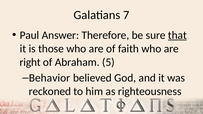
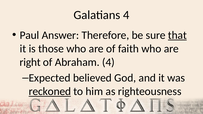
Galatians 7: 7 -> 4 (126, 15)
Abraham 5: 5 -> 4 (108, 62)
Behavior: Behavior -> Expected (50, 78)
reckoned underline: none -> present (50, 92)
